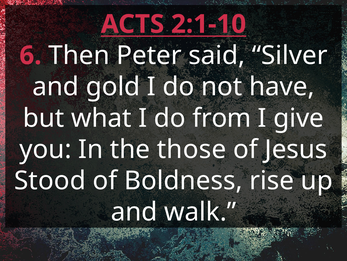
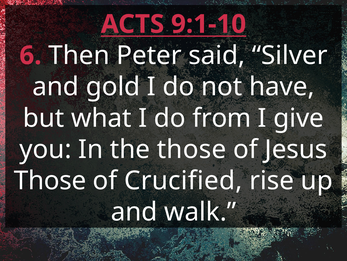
2:1-10: 2:1-10 -> 9:1-10 (209, 24)
Stood: Stood -> Those (50, 180)
Boldness: Boldness -> Crucified (183, 180)
